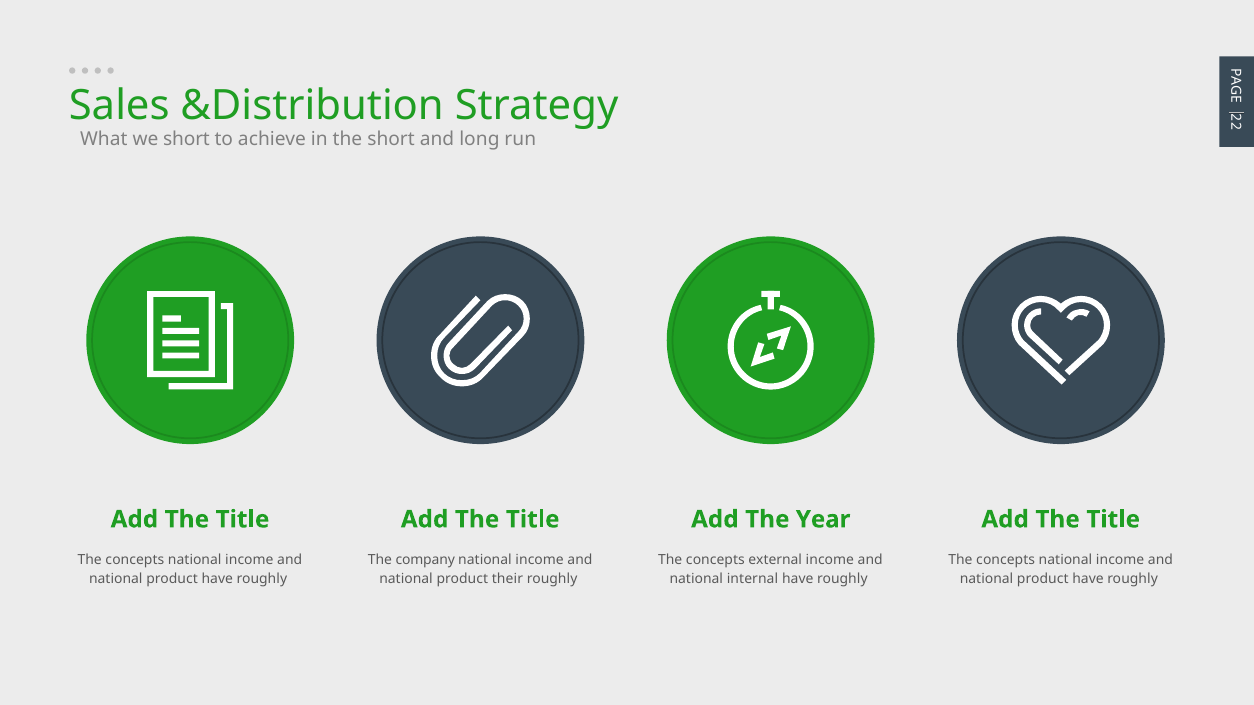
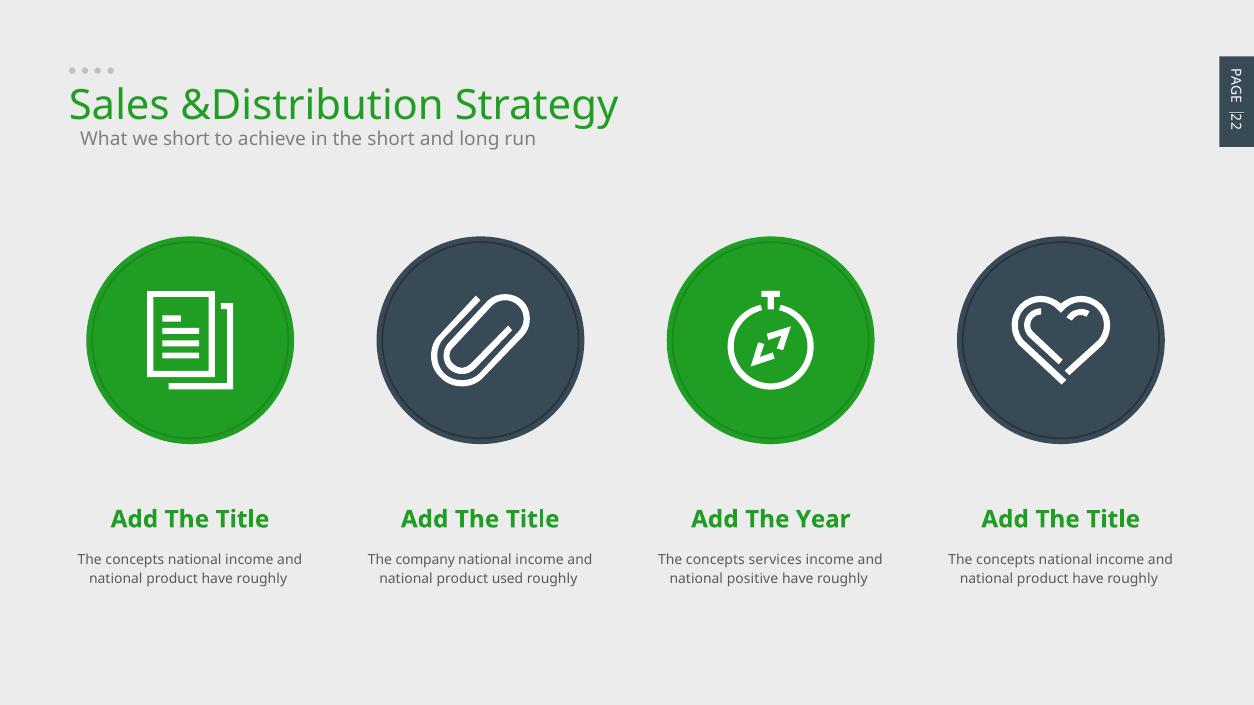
external: external -> services (775, 560)
their: their -> used (508, 579)
internal: internal -> positive (752, 579)
